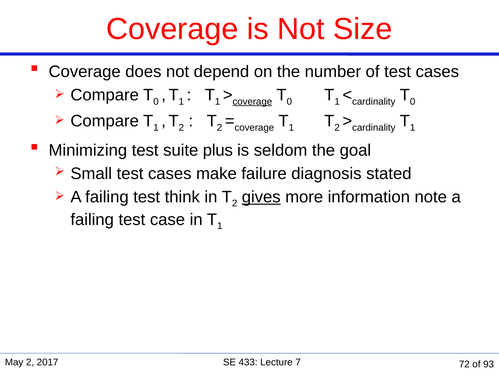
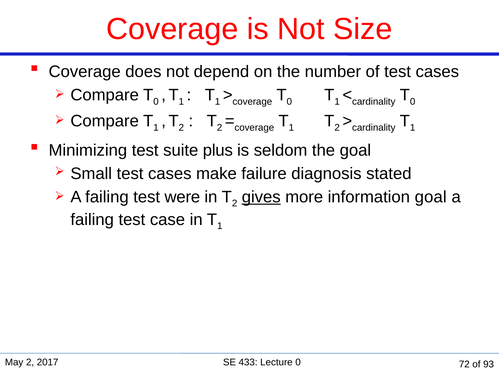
coverage underline: present -> none (252, 102)
think: think -> were (182, 197)
information note: note -> goal (431, 197)
Lecture 7: 7 -> 0 (298, 362)
